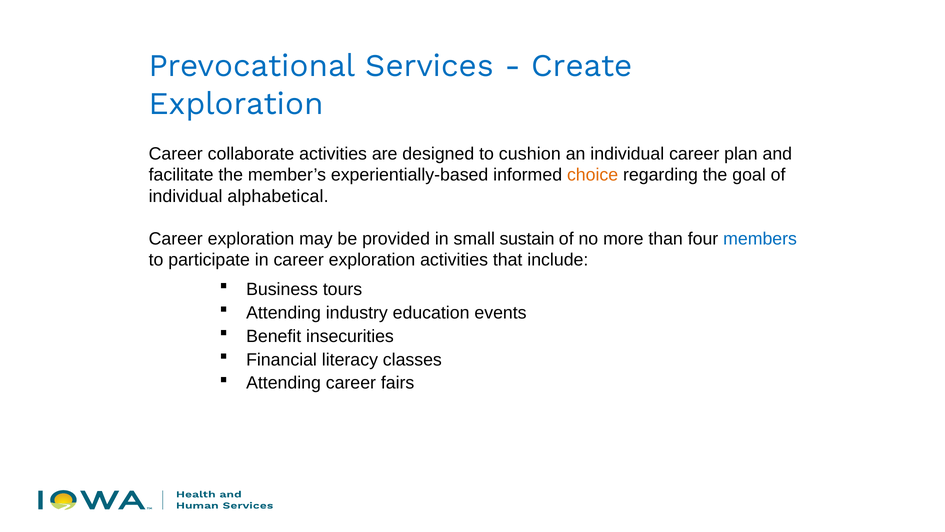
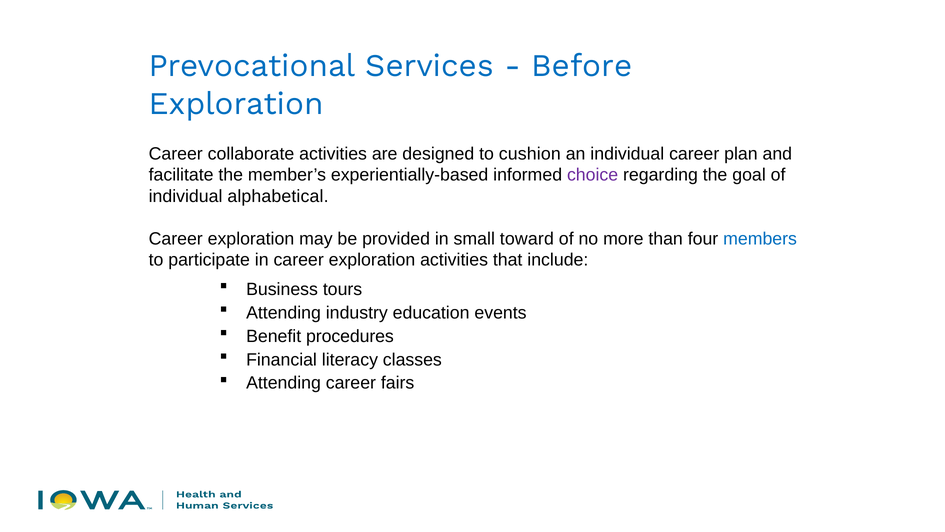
Create: Create -> Before (582, 66)
choice colour: orange -> purple (593, 175)
sustain: sustain -> toward (527, 239)
insecurities: insecurities -> procedures (350, 336)
